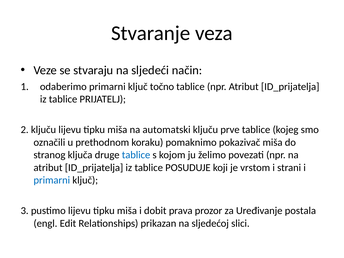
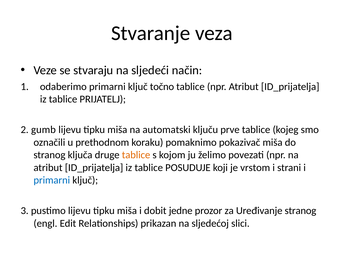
2 ključu: ključu -> gumb (43, 130)
tablice colour: blue -> orange (136, 155)
prava: prava -> jedne (181, 211)
Uređivanje postala: postala -> stranog (300, 211)
